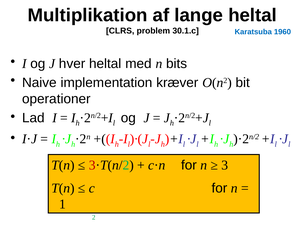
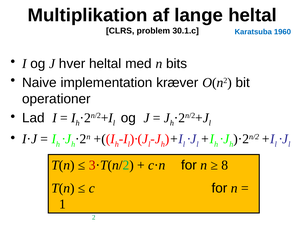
3: 3 -> 8 (225, 166)
